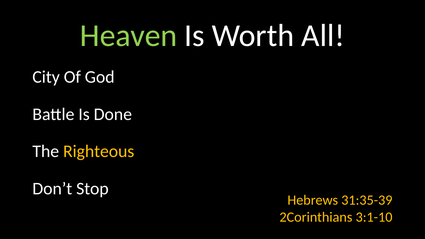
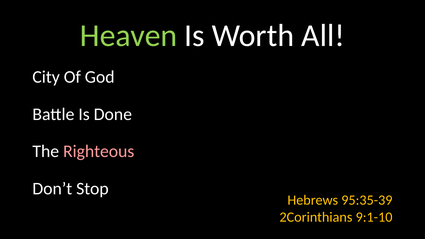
Righteous colour: yellow -> pink (99, 151)
31:35-39: 31:35-39 -> 95:35-39 (367, 200)
3:1-10: 3:1-10 -> 9:1-10 (374, 217)
